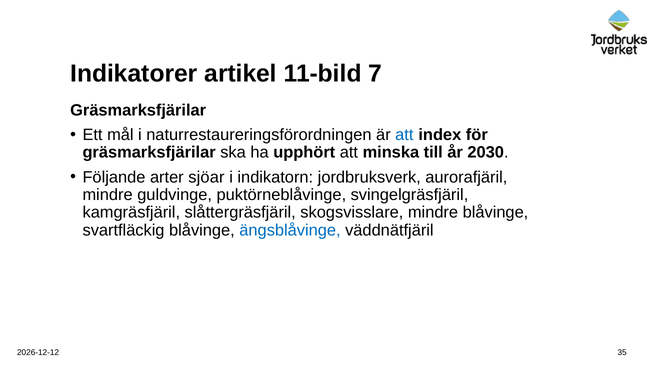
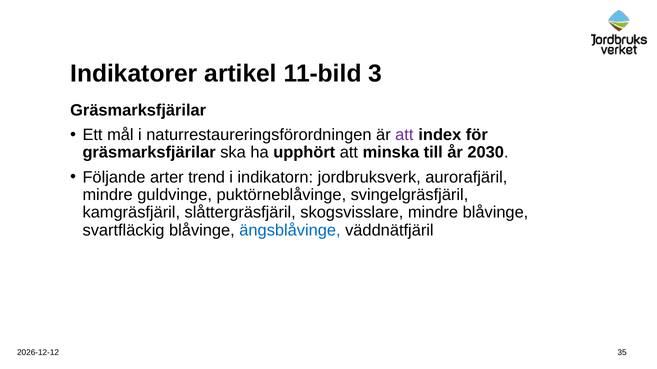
7: 7 -> 3 (375, 74)
att colour: blue -> purple (404, 135)
sjöar: sjöar -> trend (207, 177)
